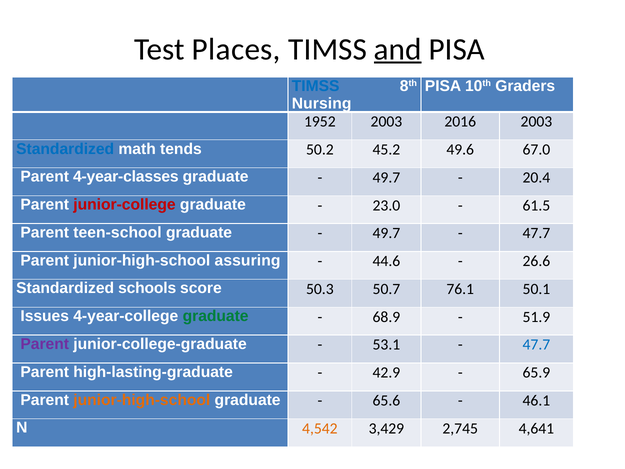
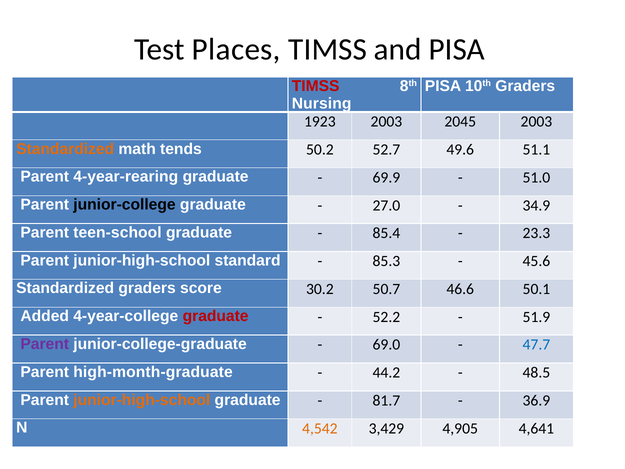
and underline: present -> none (398, 49)
TIMSS colour: blue -> red (316, 86)
1952: 1952 -> 1923 (320, 122)
2016: 2016 -> 2045 (460, 122)
Standardized colour: blue -> orange (65, 149)
45.2: 45.2 -> 52.7 (386, 149)
67.0: 67.0 -> 51.1 (536, 149)
4-year-classes: 4-year-classes -> 4-year-rearing (126, 177)
49.7: 49.7 -> 69.9 (386, 177)
20.4: 20.4 -> 51.0 (536, 177)
junior-college colour: red -> black (124, 205)
23.0: 23.0 -> 27.0 (386, 205)
61.5: 61.5 -> 34.9 (536, 205)
49.7: 49.7 -> 85.4 (386, 233)
47.7: 47.7 -> 23.3 (536, 233)
assuring: assuring -> standard (248, 260)
44.6: 44.6 -> 85.3 (386, 261)
26.6: 26.6 -> 45.6 (536, 261)
Standardized schools: schools -> graders (147, 288)
50.3: 50.3 -> 30.2 (320, 289)
76.1: 76.1 -> 46.6 (460, 289)
Issues: Issues -> Added (45, 316)
graduate colour: green -> red (216, 316)
68.9: 68.9 -> 52.2 (386, 317)
53.1: 53.1 -> 69.0 (386, 345)
high-lasting-graduate: high-lasting-graduate -> high-month-graduate (153, 372)
42.9: 42.9 -> 44.2 (386, 373)
65.9: 65.9 -> 48.5 (536, 373)
65.6: 65.6 -> 81.7 (386, 400)
46.1: 46.1 -> 36.9 (536, 400)
2,745: 2,745 -> 4,905 (460, 428)
